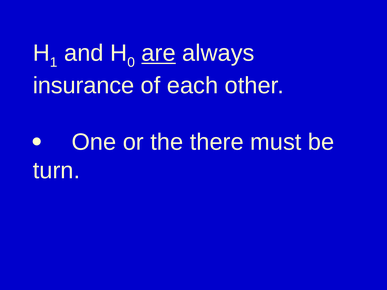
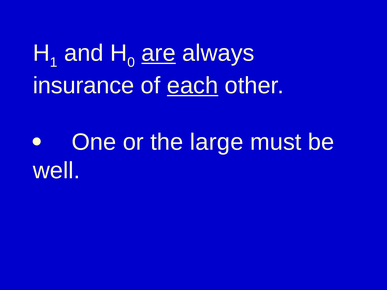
each underline: none -> present (193, 86)
there: there -> large (217, 142)
turn: turn -> well (57, 171)
